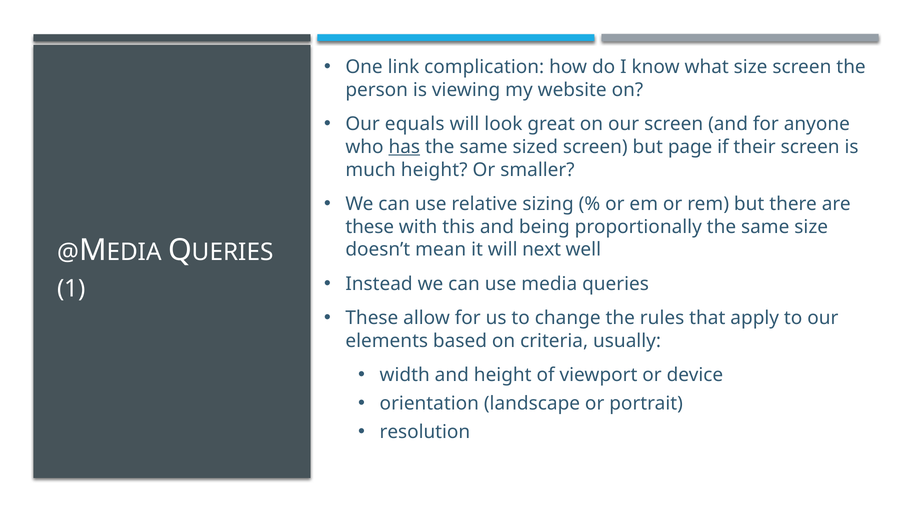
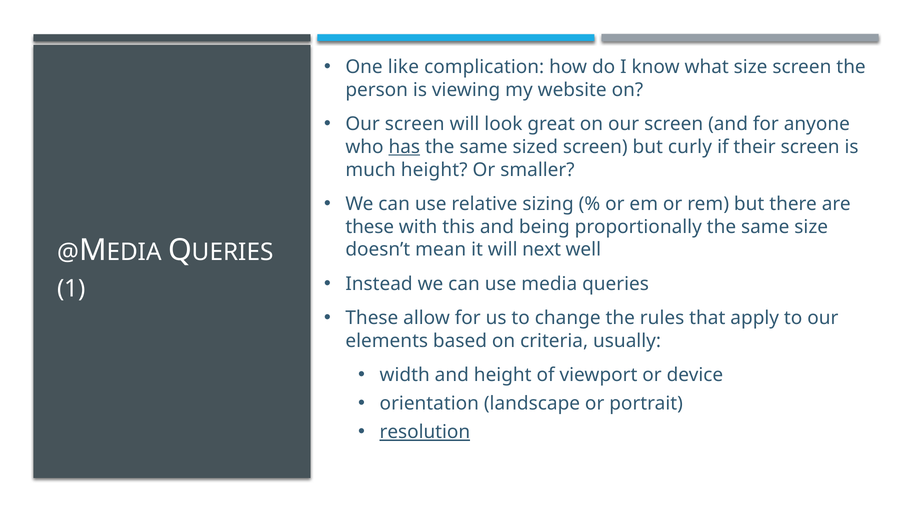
link: link -> like (403, 67)
equals: equals -> screen (415, 124)
page: page -> curly (690, 147)
resolution underline: none -> present (425, 432)
